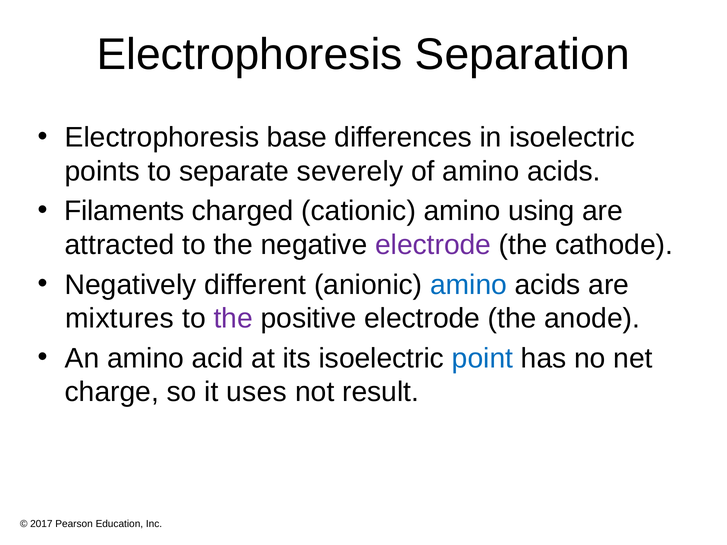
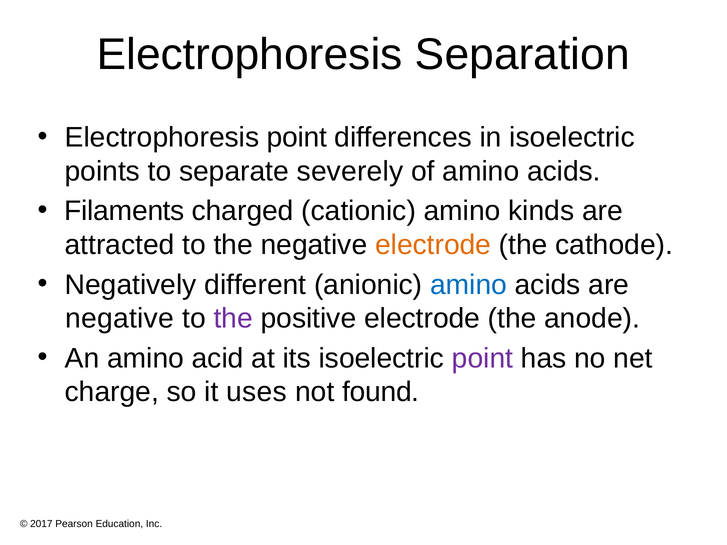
Electrophoresis base: base -> point (297, 138)
using: using -> kinds (541, 211)
electrode colour: purple -> orange (433, 245)
mixtures: mixtures -> negative (120, 319)
point colour: blue -> purple (482, 358)
result: result -> found (381, 392)
